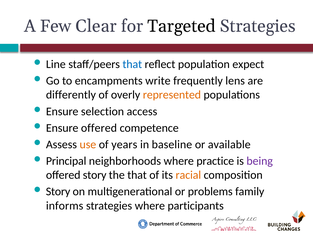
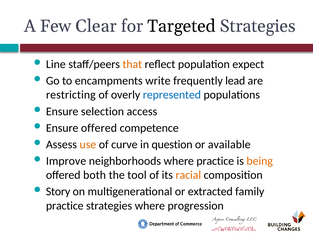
that colour: blue -> orange (132, 64)
lens: lens -> lead (235, 81)
differently: differently -> restricting (71, 95)
represented colour: orange -> blue (172, 95)
years: years -> curve (124, 144)
baseline: baseline -> question (172, 144)
Principal: Principal -> Improve (66, 161)
being colour: purple -> orange (260, 161)
offered story: story -> both (95, 175)
the that: that -> tool (137, 175)
problems: problems -> extracted (210, 191)
informs: informs -> practice (65, 205)
participants: participants -> progression (196, 205)
